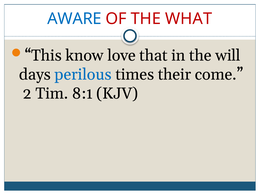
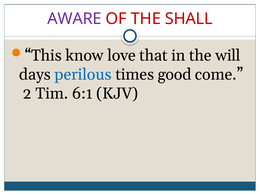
AWARE colour: blue -> purple (74, 19)
WHAT: WHAT -> SHALL (189, 19)
their: their -> good (175, 74)
8:1: 8:1 -> 6:1 (82, 94)
